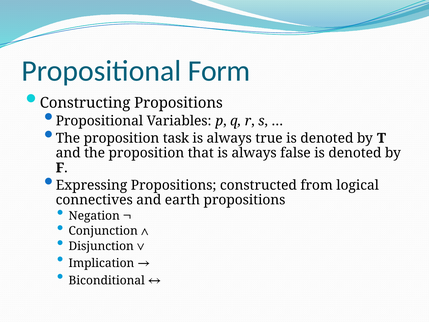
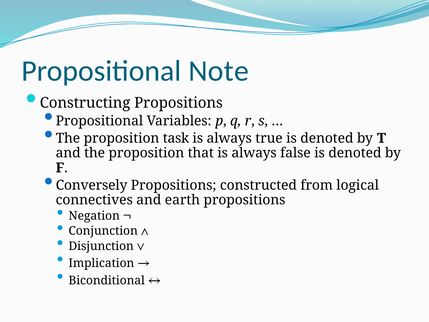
Form: Form -> Note (219, 71)
Expressing: Expressing -> Conversely (92, 185)
